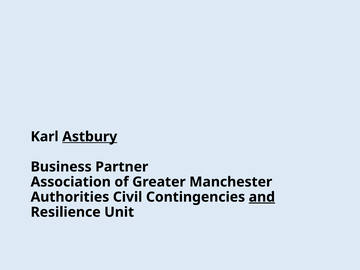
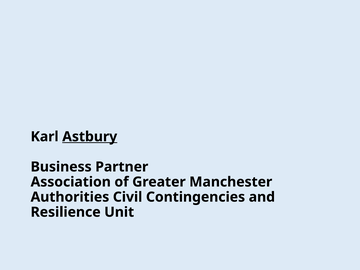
and underline: present -> none (262, 197)
